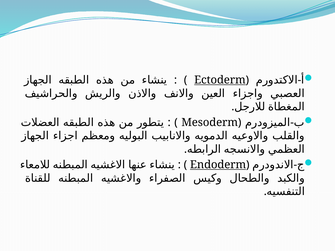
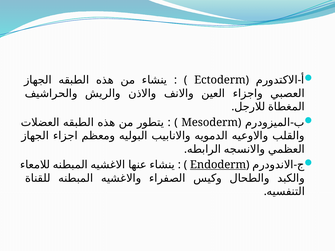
Ectoderm underline: present -> none (220, 80)
